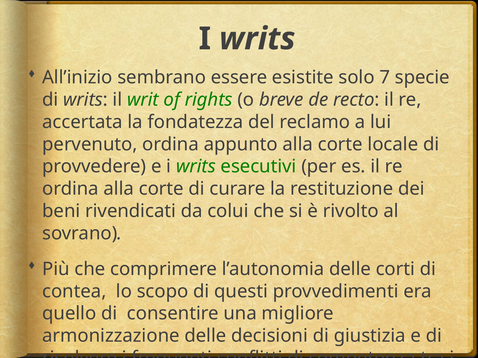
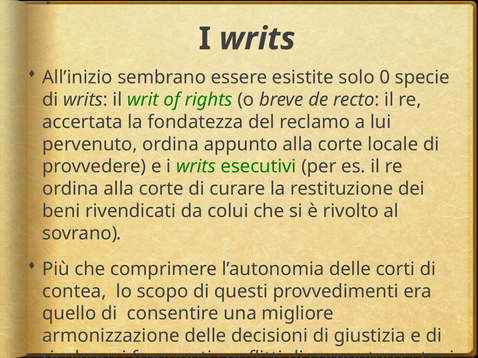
7: 7 -> 0 (385, 77)
